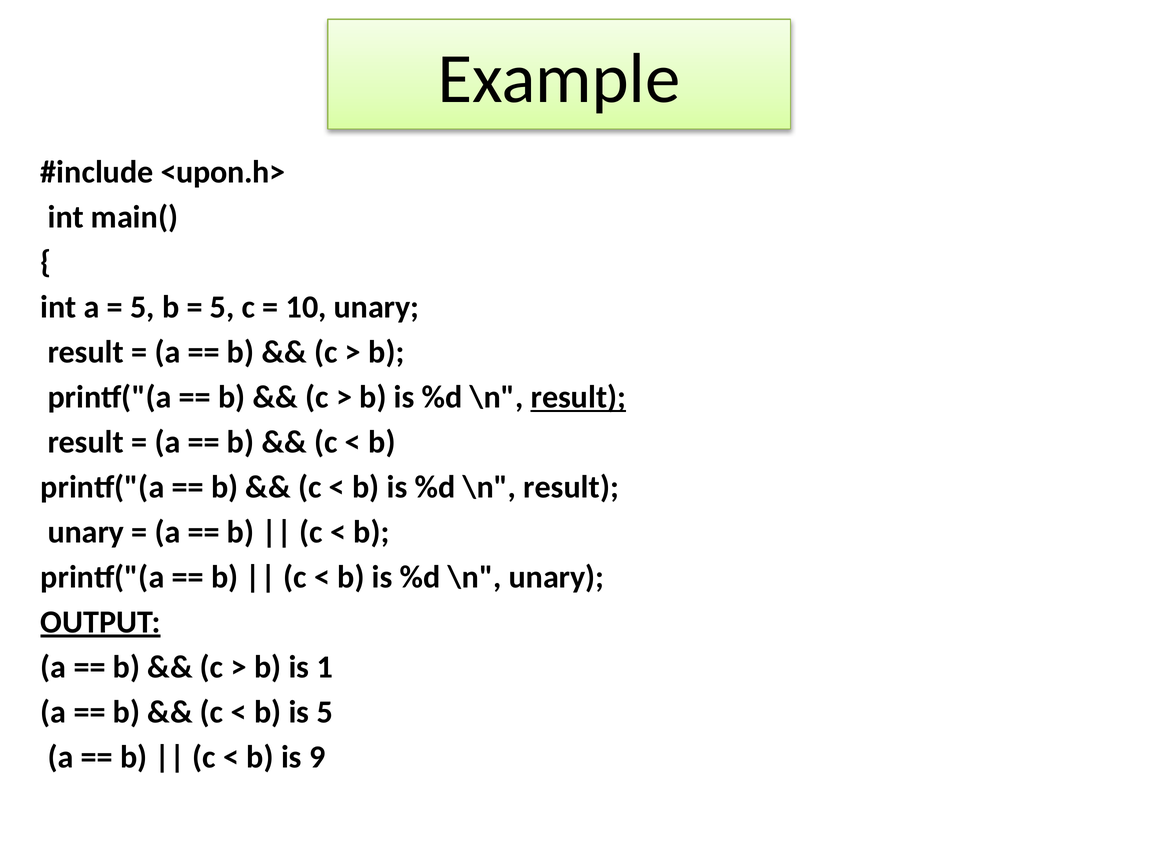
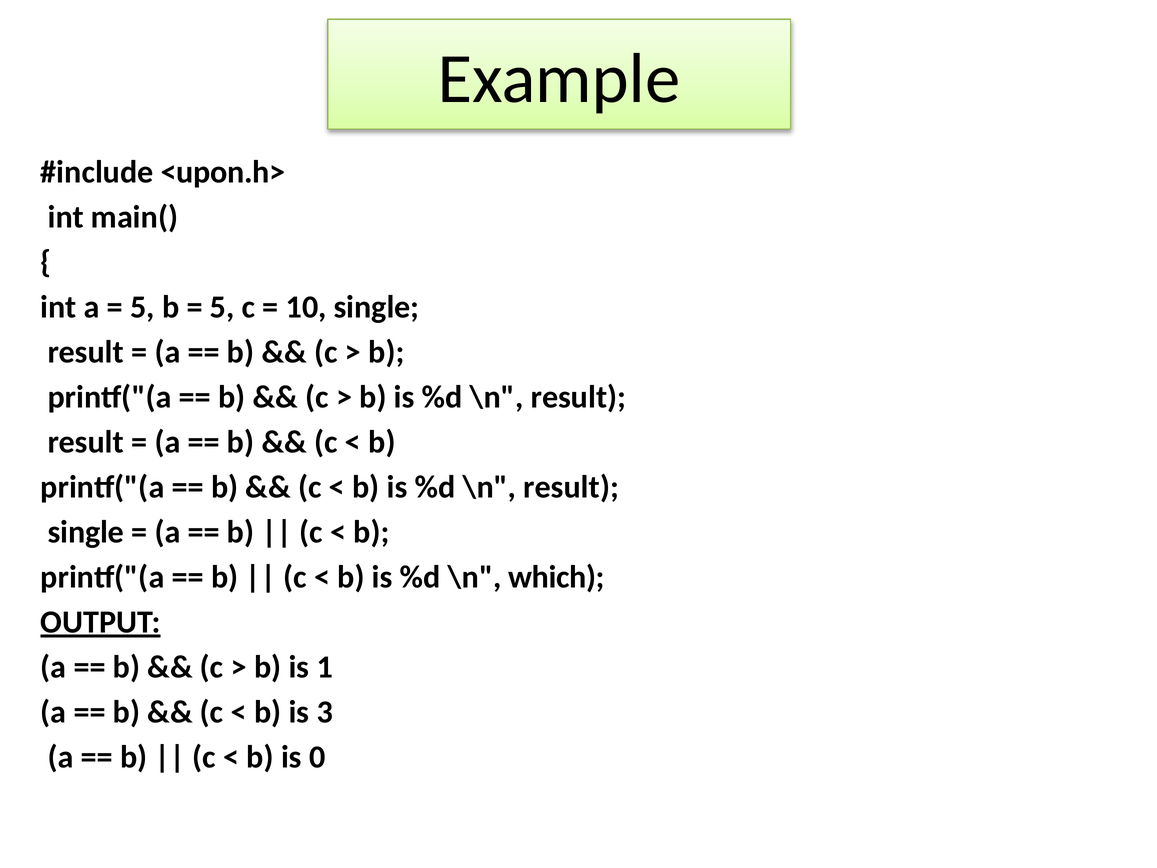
10 unary: unary -> single (377, 307)
result underline: present -> none (578, 397)
unary: unary -> single (86, 532)
\n unary: unary -> which (556, 577)
is 5: 5 -> 3 (325, 712)
9: 9 -> 0 (317, 757)
